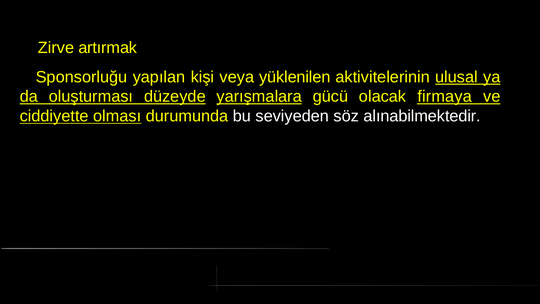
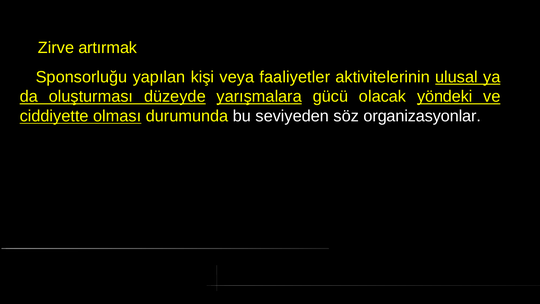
yüklenilen: yüklenilen -> faaliyetler (295, 77)
firmaya: firmaya -> yöndeki (445, 96)
alınabilmektedir: alınabilmektedir -> organizasyonlar (422, 116)
